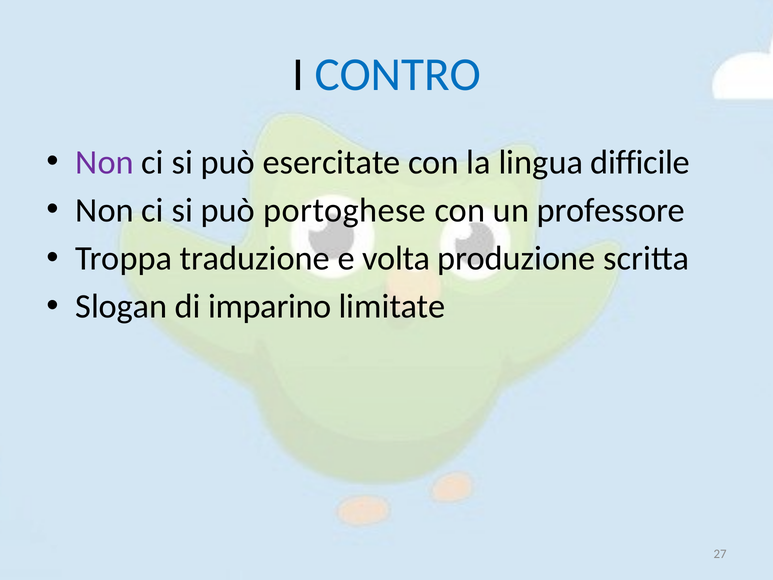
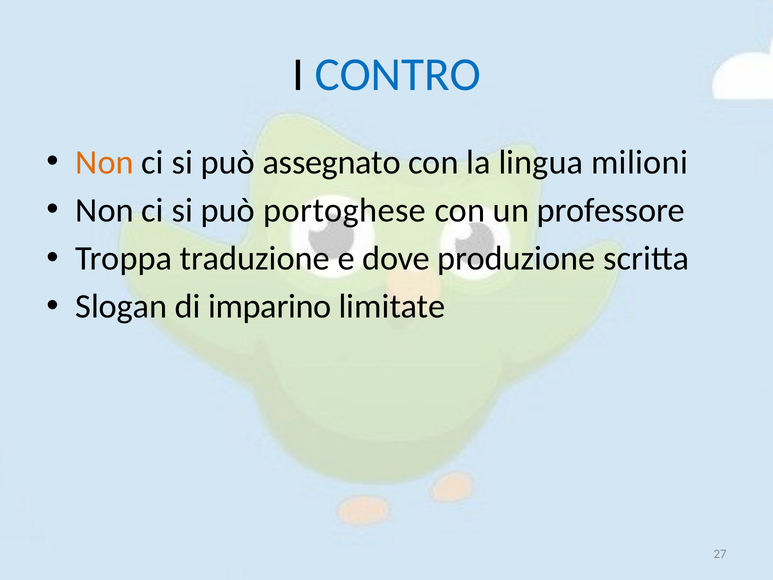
Non colour: purple -> orange (105, 162)
esercitate: esercitate -> assegnato (332, 162)
difficile: difficile -> milioni (640, 162)
volta: volta -> dove (396, 258)
